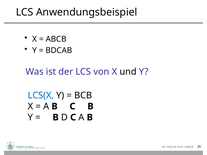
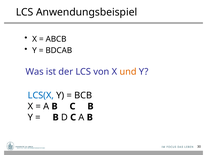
und colour: black -> orange (128, 72)
